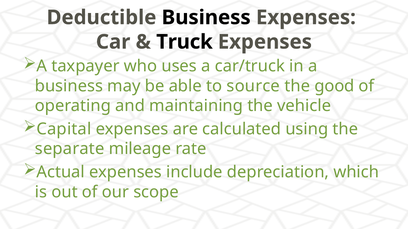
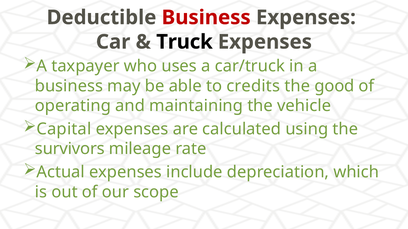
Business colour: black -> red (206, 17)
source: source -> credits (253, 86)
separate: separate -> survivors (70, 149)
